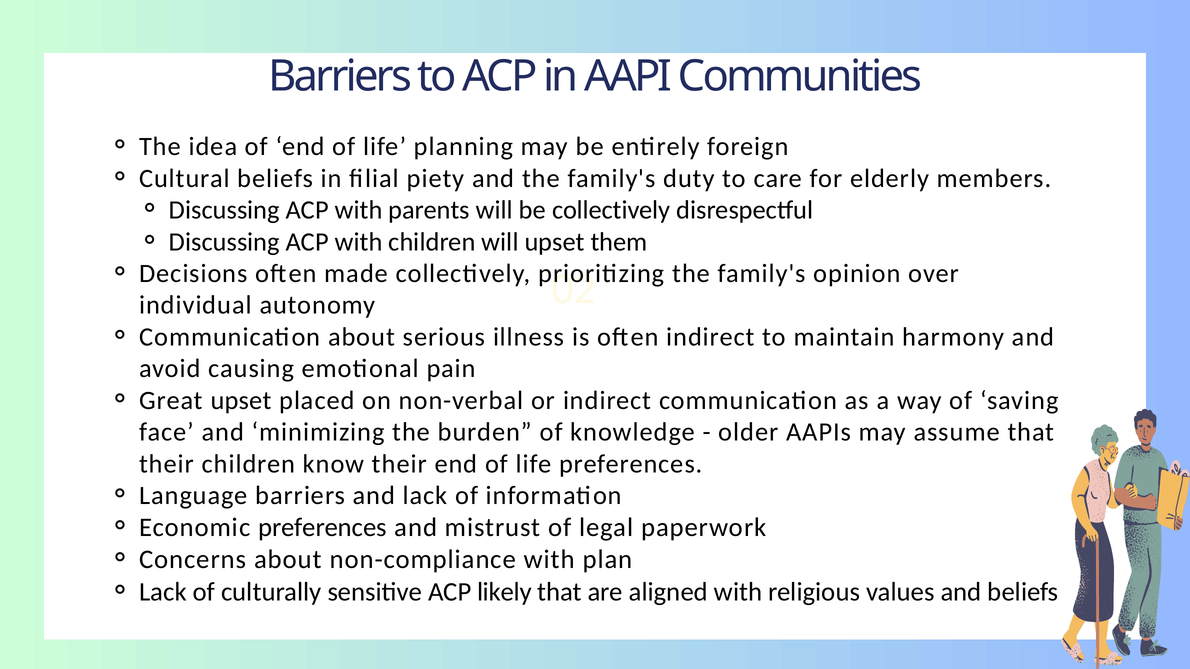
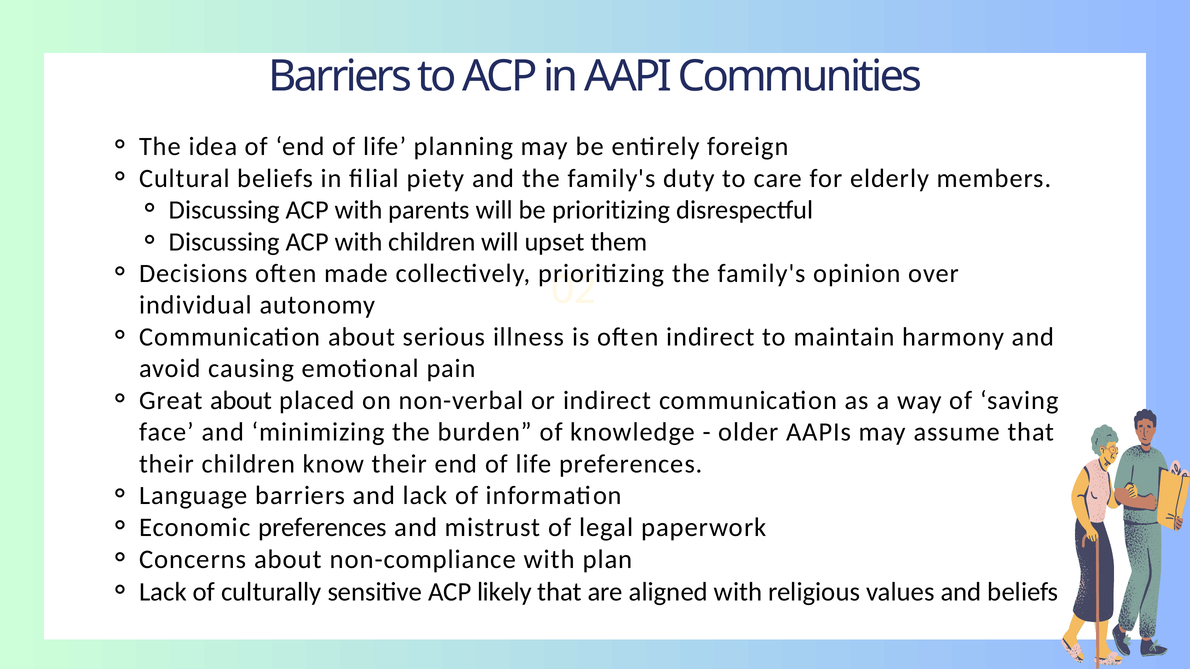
be collectively: collectively -> prioritizing (611, 210)
Great upset: upset -> about (241, 401)
